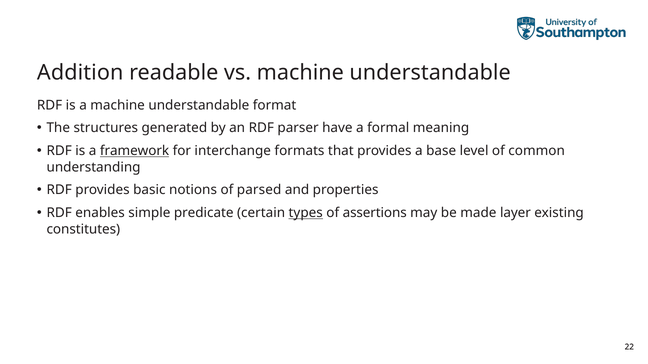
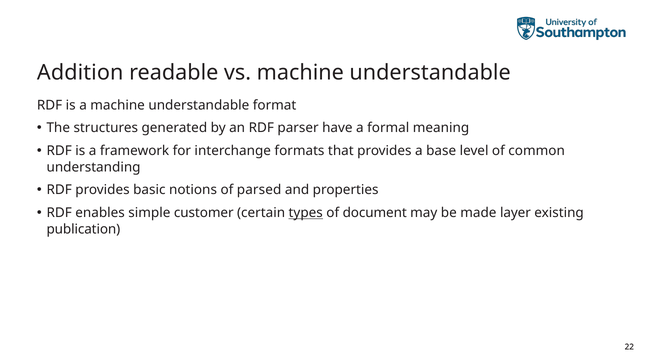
framework underline: present -> none (135, 151)
predicate: predicate -> customer (204, 213)
assertions: assertions -> document (375, 213)
constitutes: constitutes -> publication (83, 229)
